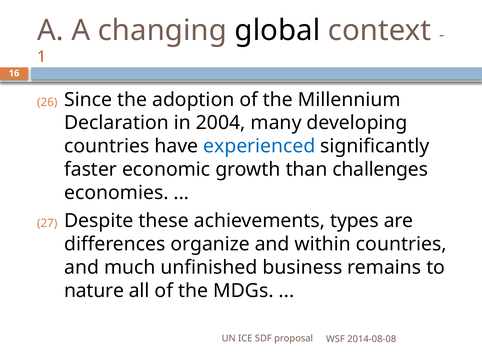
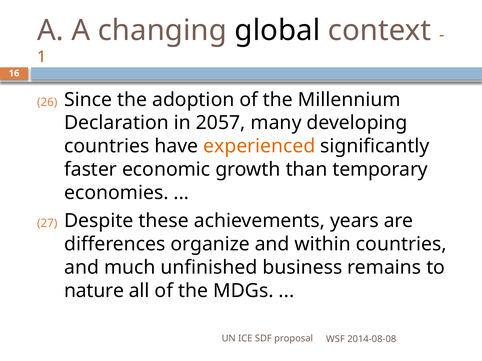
2004: 2004 -> 2057 (221, 123)
experienced colour: blue -> orange (259, 146)
challenges: challenges -> temporary (380, 170)
types: types -> years (354, 221)
